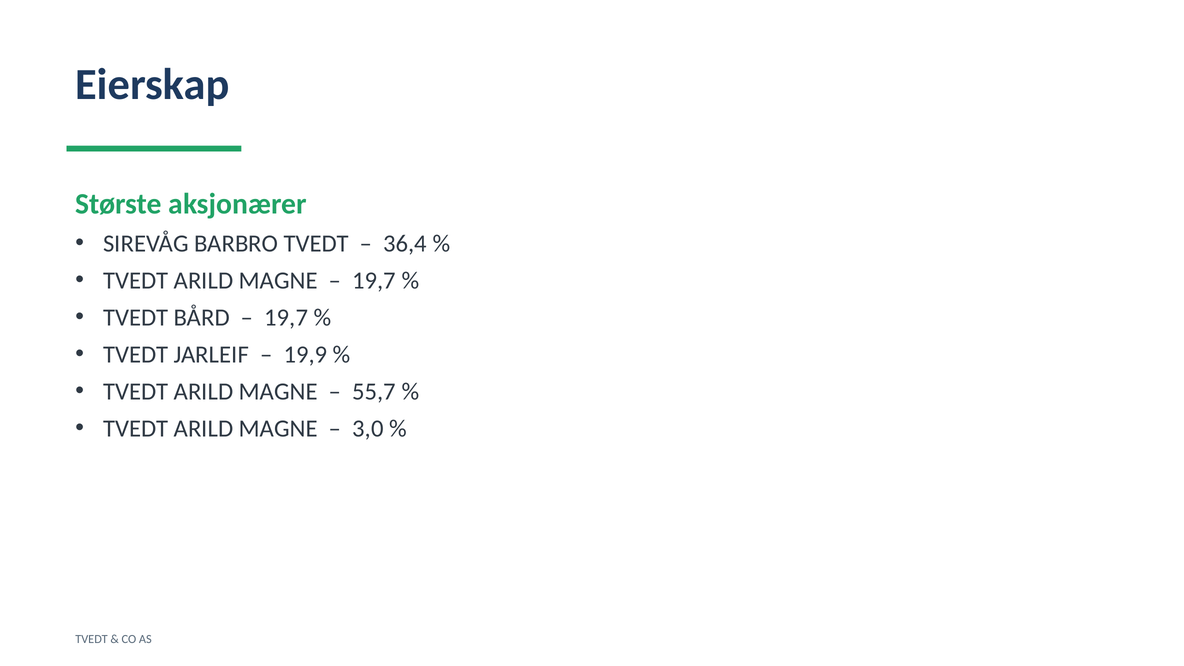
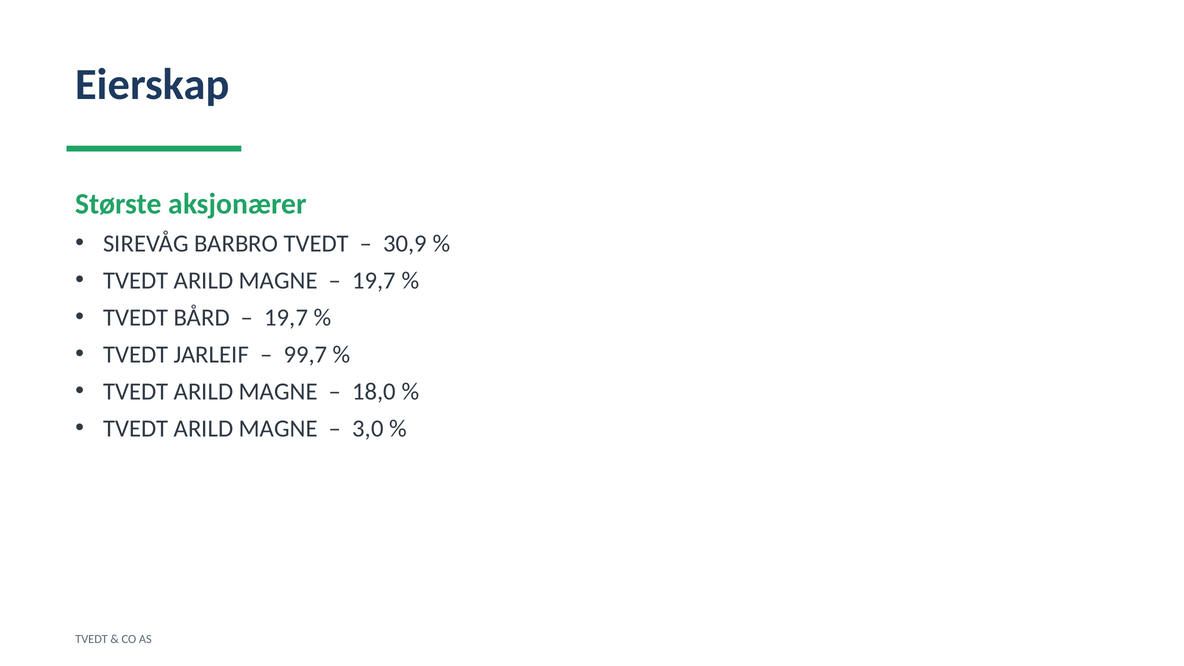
36,4: 36,4 -> 30,9 (405, 243)
19,9: 19,9 -> 99,7 (305, 355)
55,7: 55,7 -> 18,0 (374, 392)
